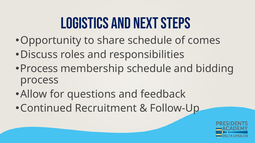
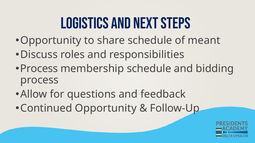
comes: comes -> meant (204, 41)
Continued Recruitment: Recruitment -> Opportunity (106, 109)
